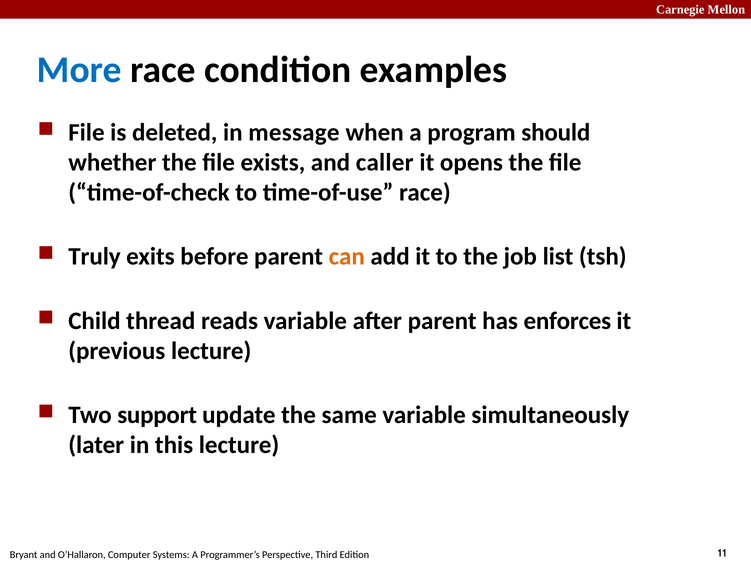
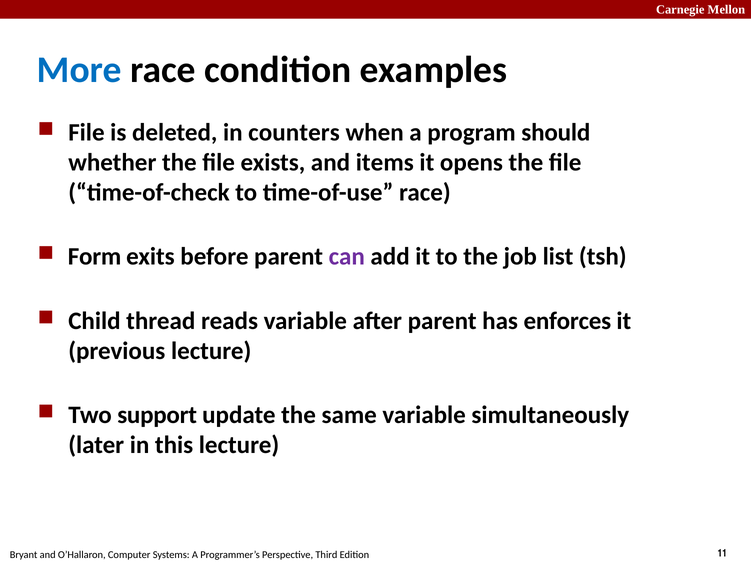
message: message -> counters (294, 132)
caller: caller -> items (385, 162)
Truly: Truly -> Form (95, 257)
can colour: orange -> purple (347, 257)
